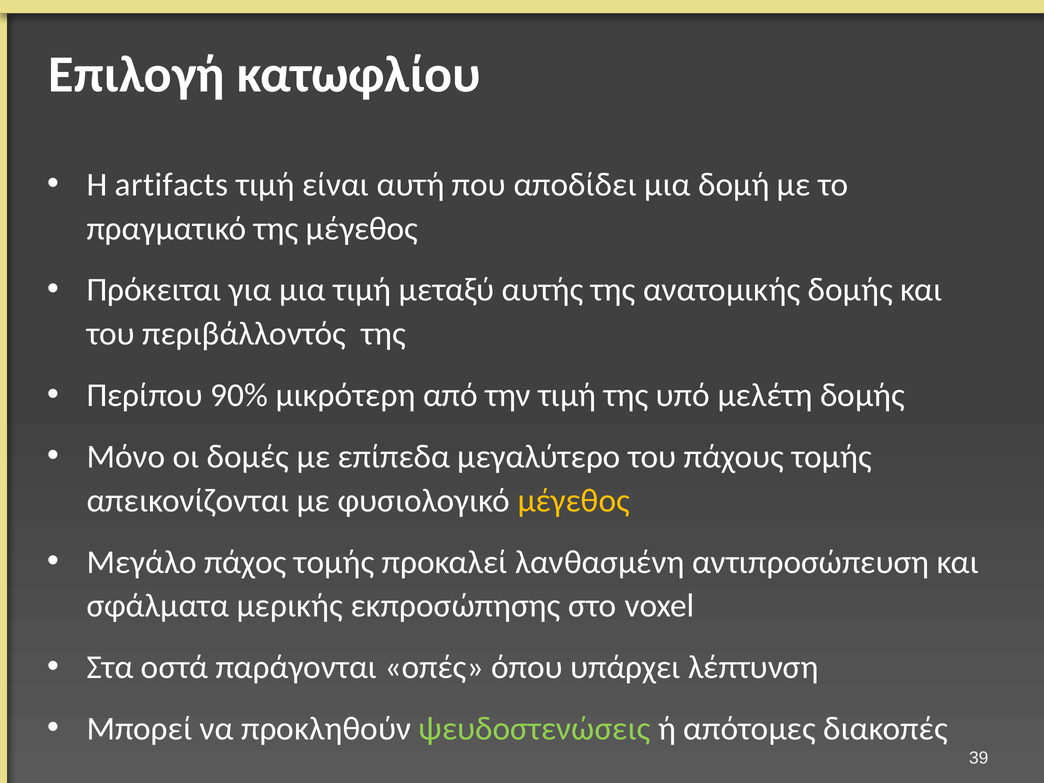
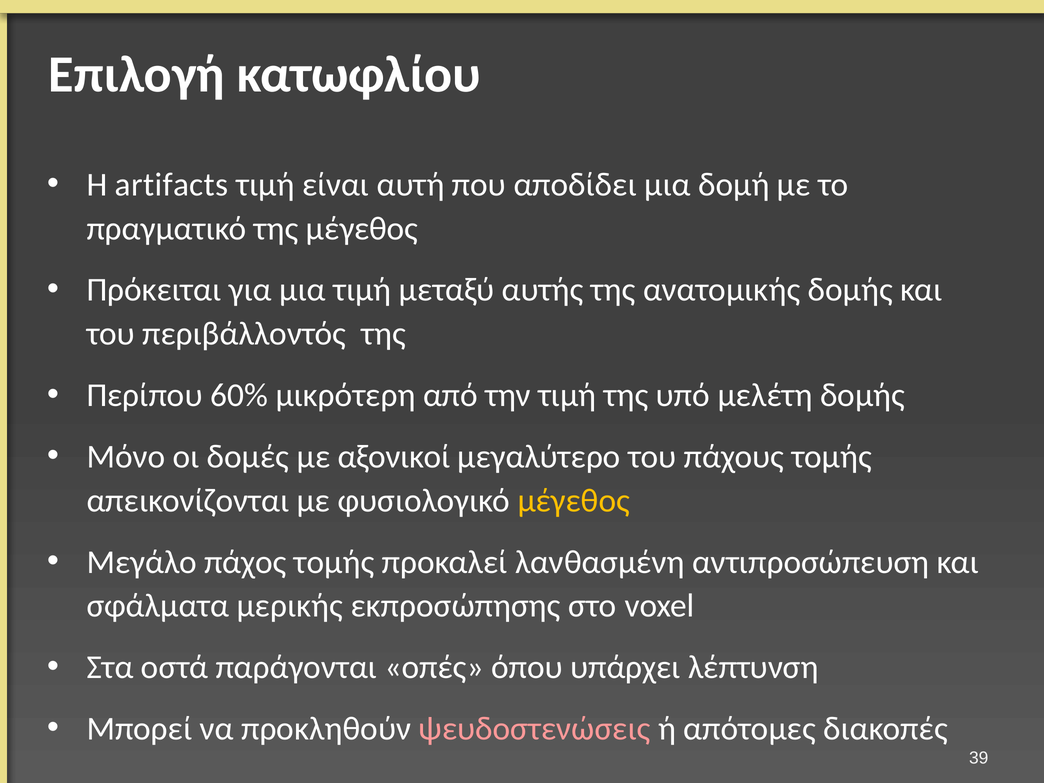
90%: 90% -> 60% (239, 395)
επίπεδα: επίπεδα -> αξονικοί (394, 457)
ψευδοστενώσεις colour: light green -> pink (534, 729)
